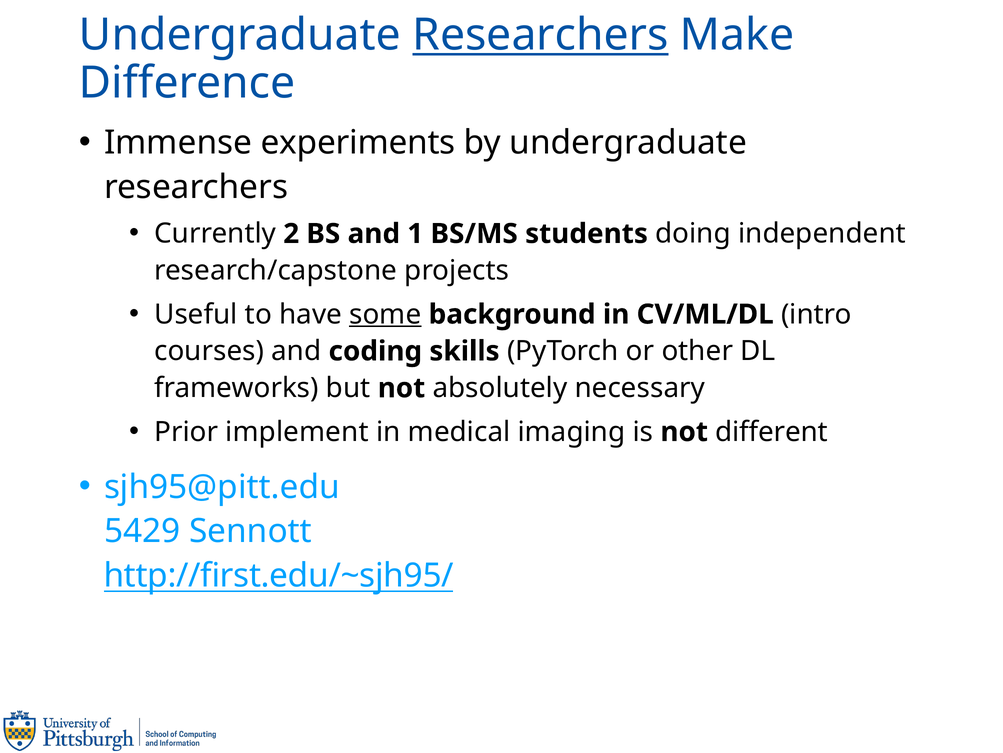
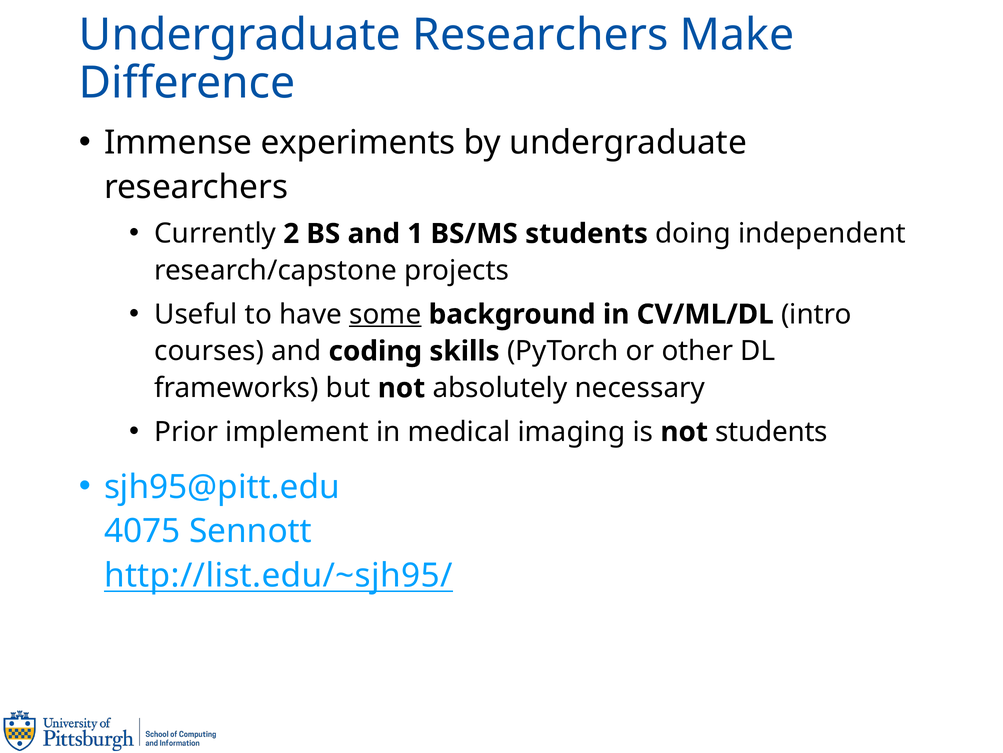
Researchers underline: present -> none (540, 35)
not different: different -> students (772, 431)
5429: 5429 -> 4075 (142, 531)
http://first.edu/~sjh95/: http://first.edu/~sjh95/ -> http://list.edu/~sjh95/ (278, 575)
